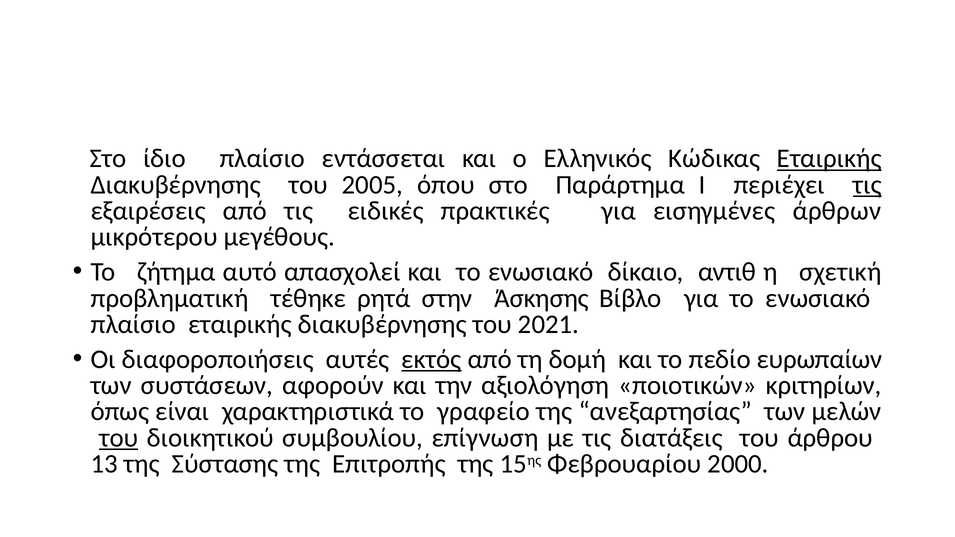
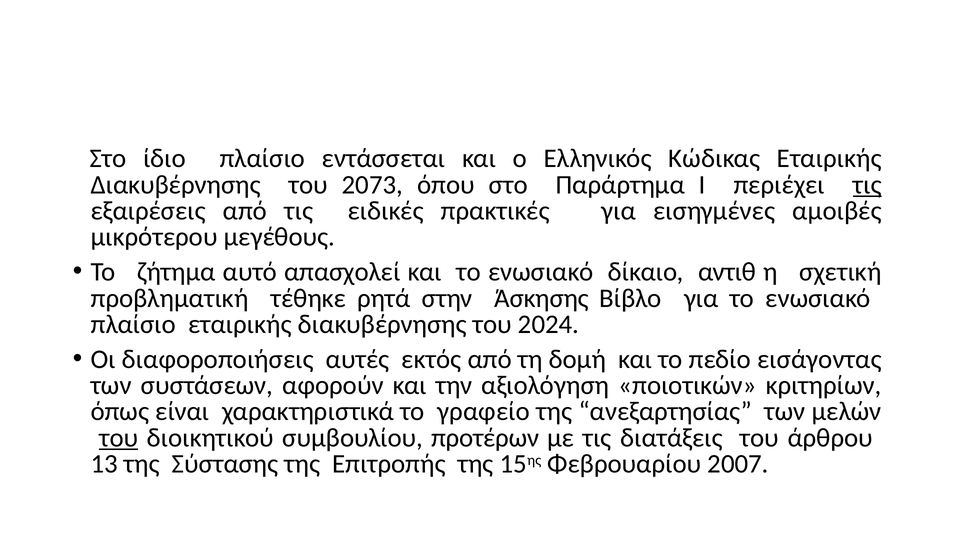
Εταιρικής underline: present -> none (829, 159)
2005: 2005 -> 2073 (372, 185)
άρθρων: άρθρων -> αμοιβές (837, 211)
2021: 2021 -> 2024 (549, 324)
εκτός underline: present -> none (431, 359)
ευρωπαίων: ευρωπαίων -> εισάγοντας (819, 359)
επίγνωση: επίγνωση -> προτέρων (485, 438)
2000: 2000 -> 2007 (738, 464)
